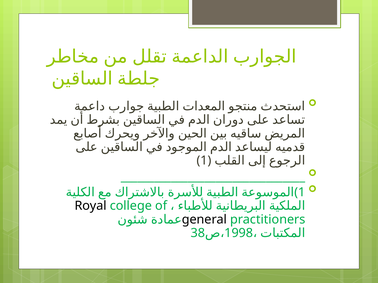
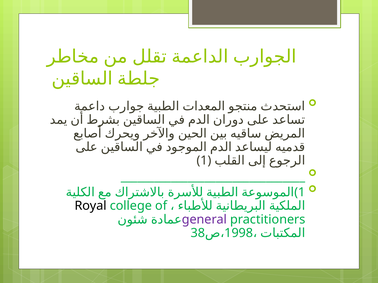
general colour: black -> purple (204, 220)
